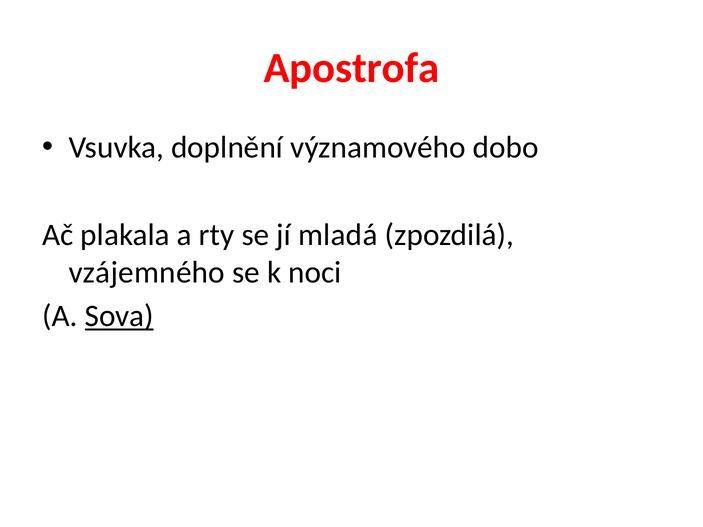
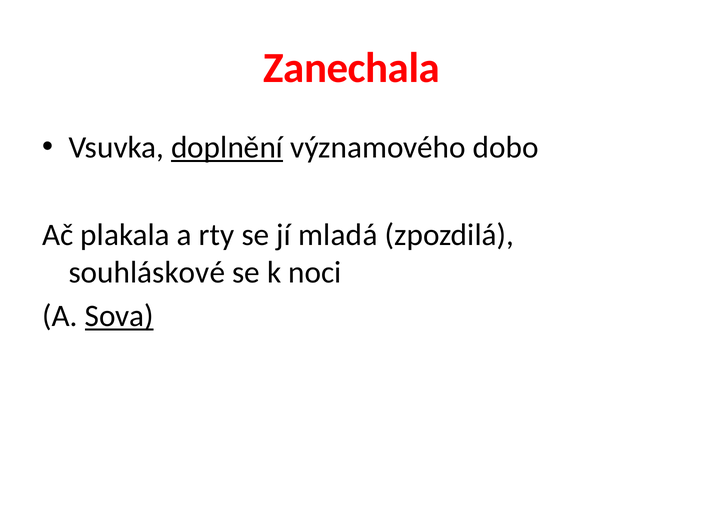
Apostrofa: Apostrofa -> Zanechala (352, 68)
doplnění underline: none -> present (227, 147)
vzájemného: vzájemného -> souhláskové (147, 272)
